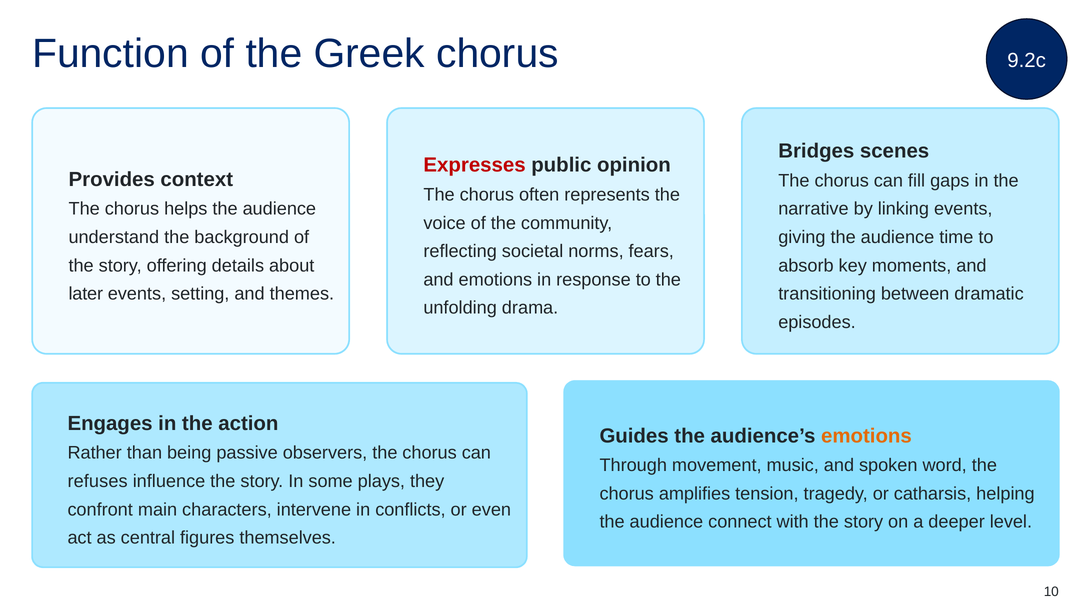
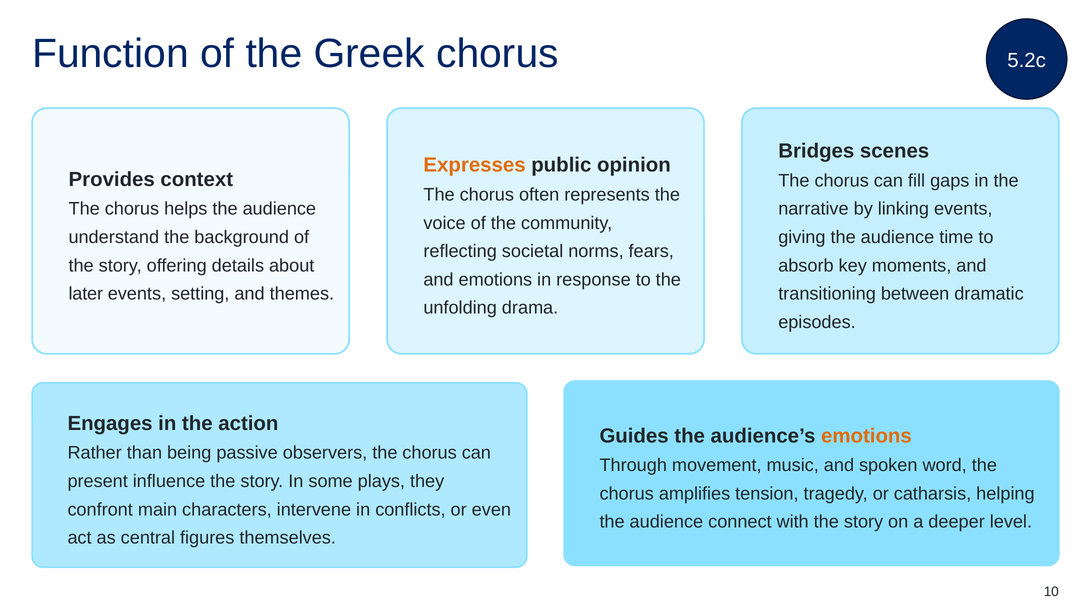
9.2c: 9.2c -> 5.2c (1027, 60)
Expresses colour: red -> orange (475, 165)
refuses: refuses -> present (98, 481)
